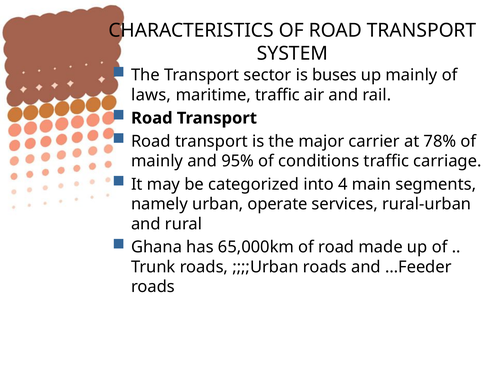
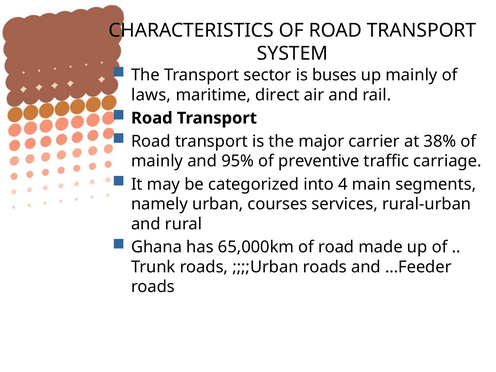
maritime traffic: traffic -> direct (277, 95)
78%: 78% -> 38% (440, 141)
conditions: conditions -> preventive (319, 161)
operate: operate -> courses (277, 204)
